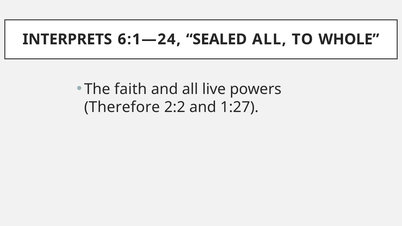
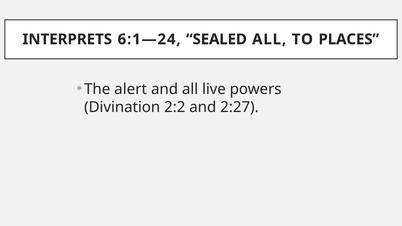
WHOLE: WHOLE -> PLACES (349, 39)
faith: faith -> alert (131, 89)
Therefore: Therefore -> Divination (122, 107)
1:27: 1:27 -> 2:27 (239, 107)
